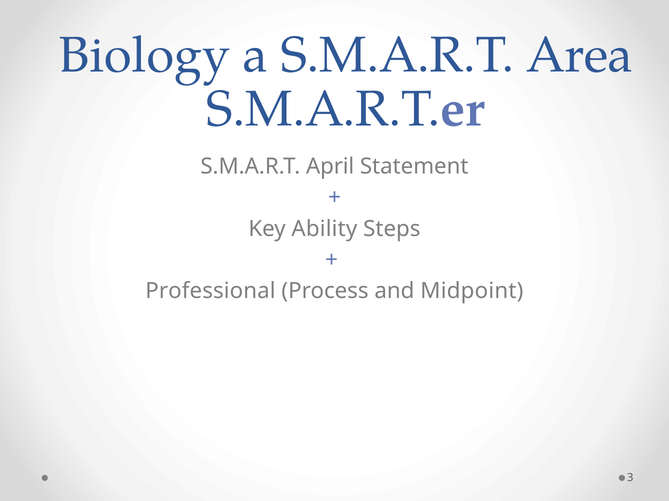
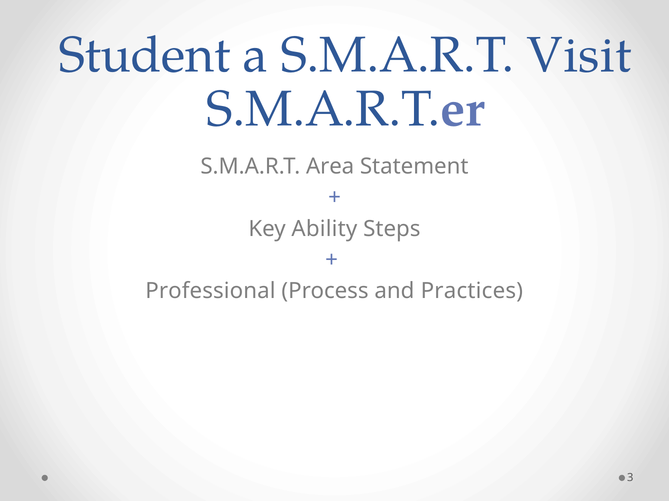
Biology: Biology -> Student (145, 56)
Area: Area -> Visit (579, 56)
April: April -> Area (330, 167)
Midpoint: Midpoint -> Practices (472, 291)
